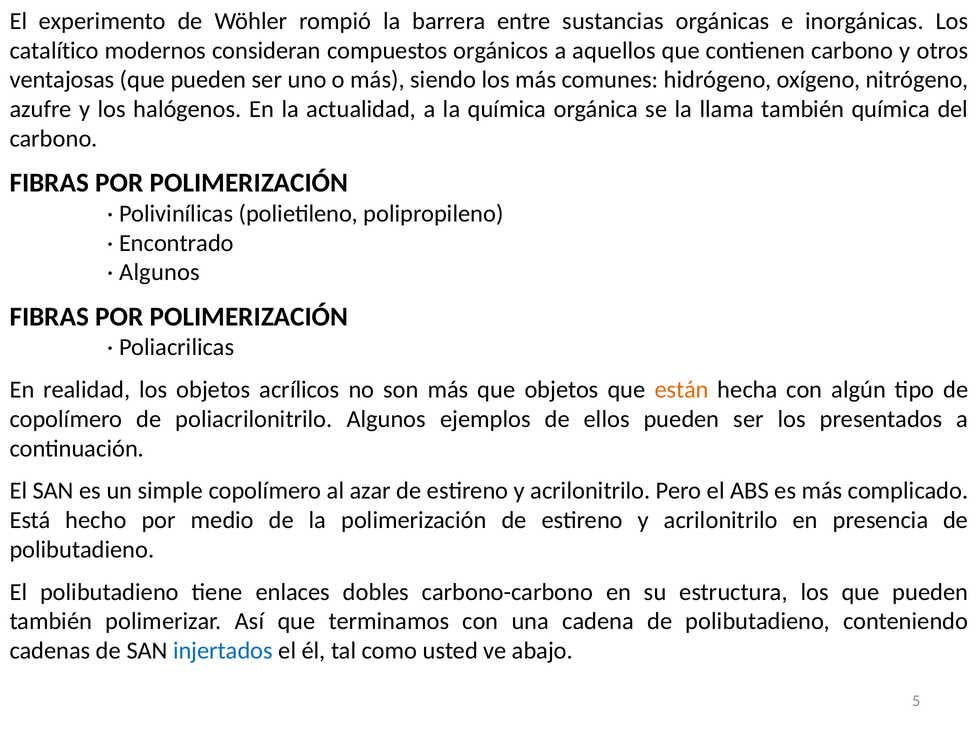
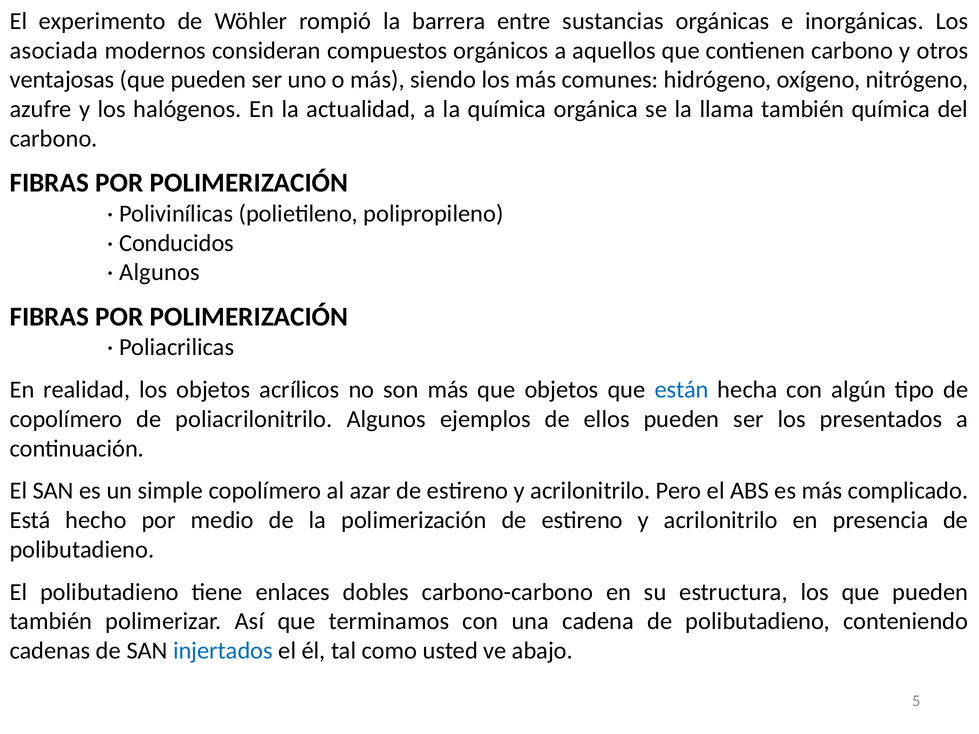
catalítico: catalítico -> asociada (54, 51)
Encontrado: Encontrado -> Conducidos (176, 243)
están colour: orange -> blue (682, 390)
